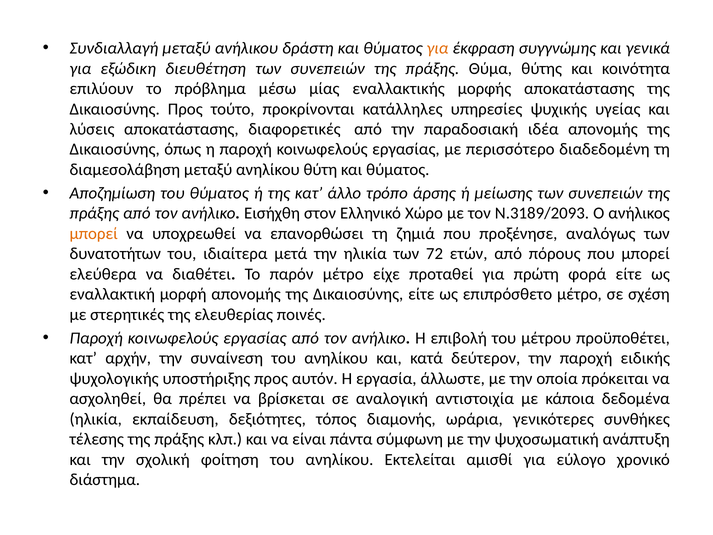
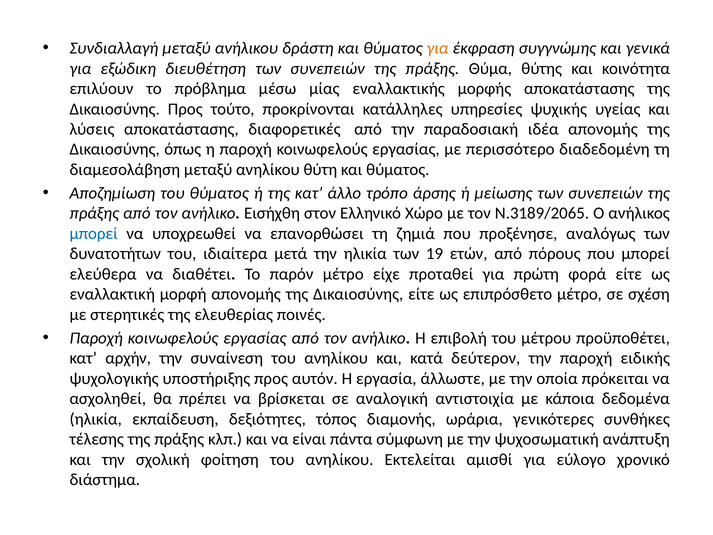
Ν.3189/2093: Ν.3189/2093 -> Ν.3189/2065 (542, 213)
μπορεί colour: orange -> blue (94, 234)
72: 72 -> 19 (435, 254)
